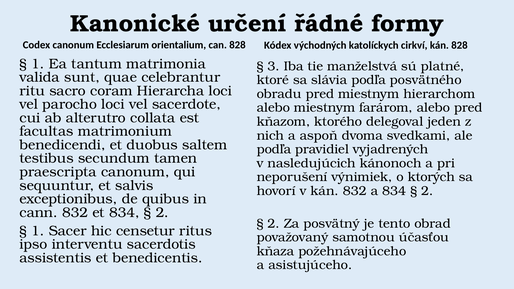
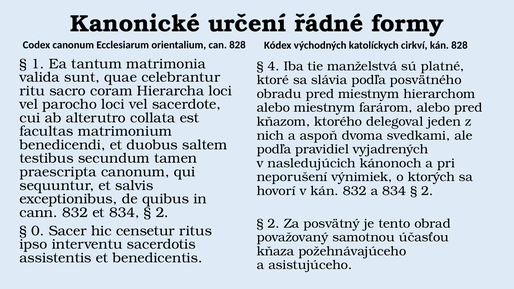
3: 3 -> 4 (274, 66)
1: 1 -> 0 (38, 231)
